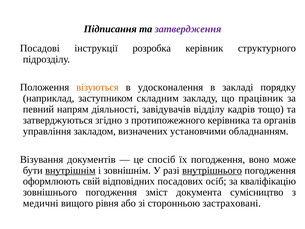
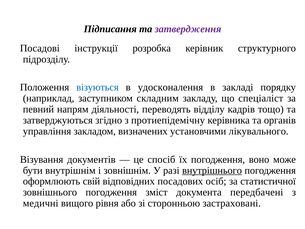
візуються colour: orange -> blue (97, 87)
працiвник: працiвник -> спецiалiст (261, 98)
завiдувачiв: завiдувачiв -> переводять (166, 109)
протипожежного: протипожежного -> протиепiдемiчну (168, 120)
обладнанням: обладнанням -> лікувального (259, 131)
внутрішнім underline: present -> none (70, 170)
квалiфiкацiю: квалiфiкацiю -> статистичної (268, 181)
сумiсництво: сумiсництво -> передбаченi (257, 192)
